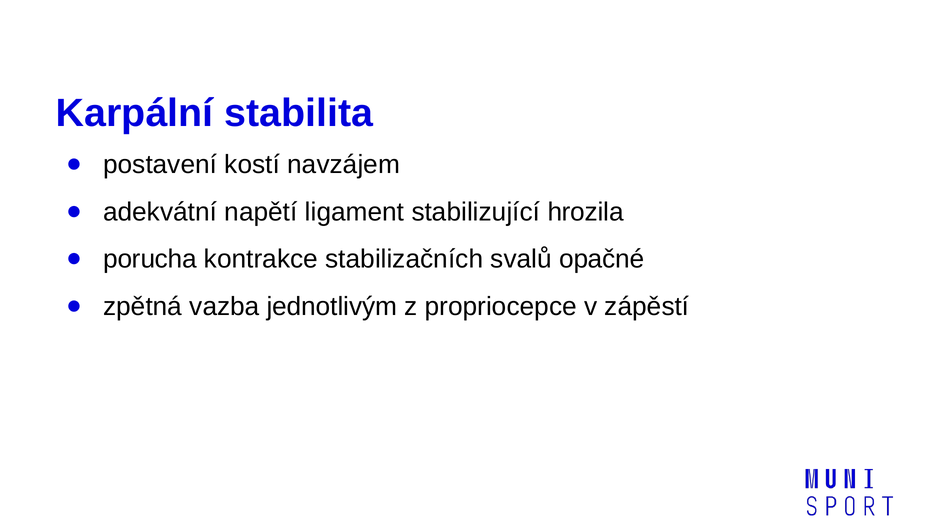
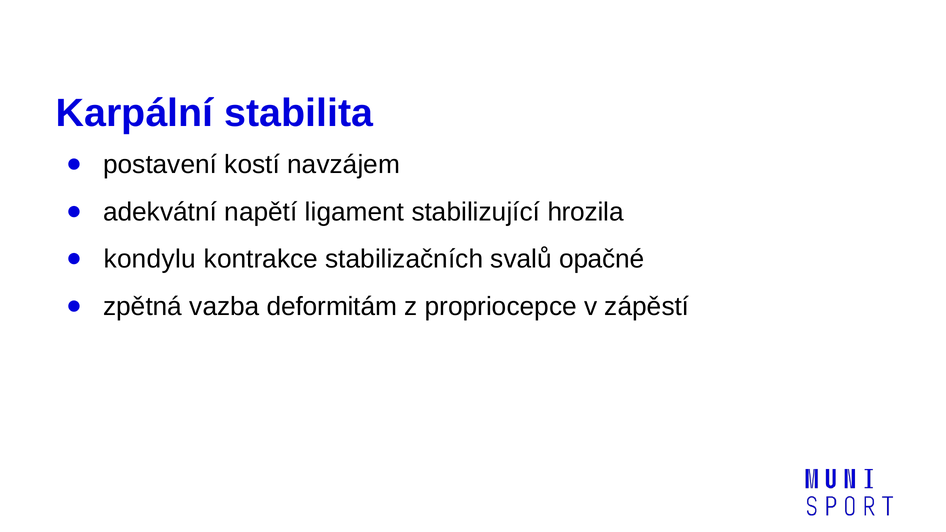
porucha: porucha -> kondylu (150, 259)
jednotlivým: jednotlivým -> deformitám (332, 307)
